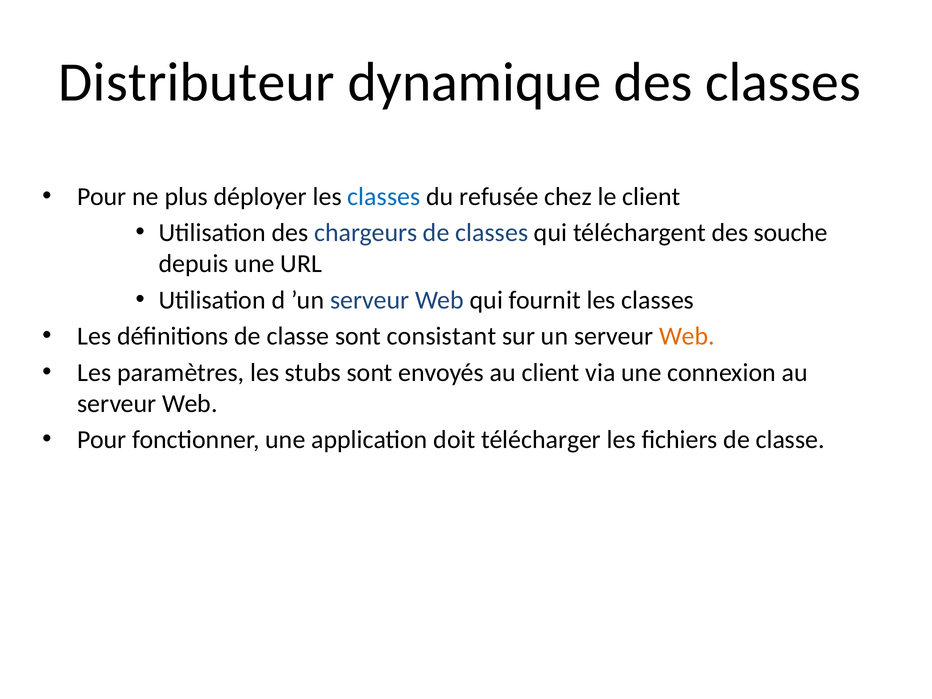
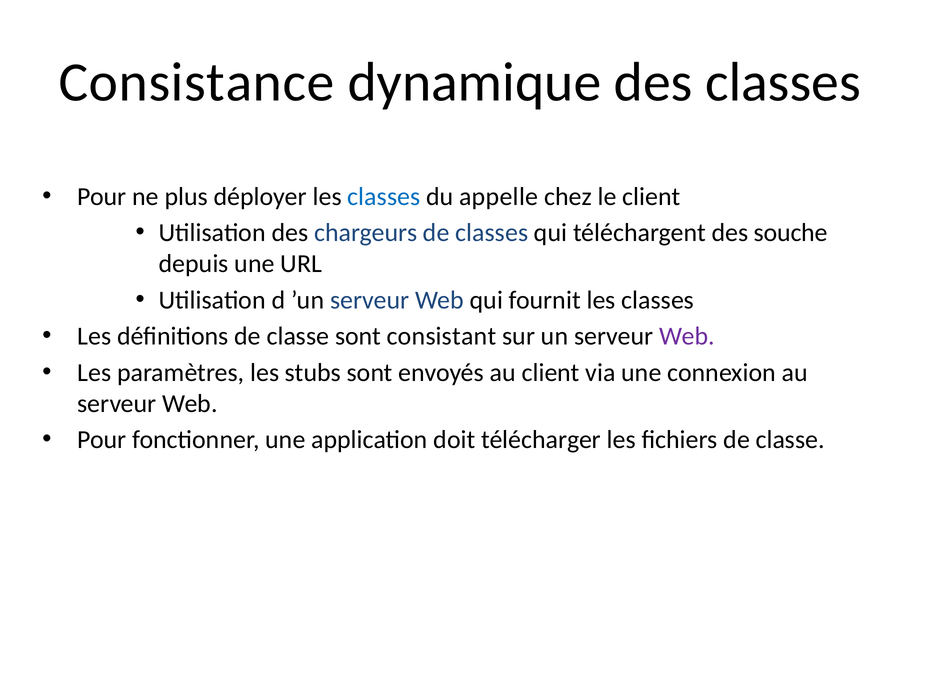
Distributeur: Distributeur -> Consistance (196, 82)
refusée: refusée -> appelle (499, 196)
Web colour: orange -> purple (687, 336)
